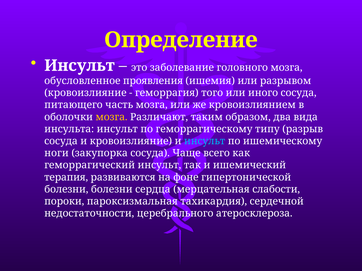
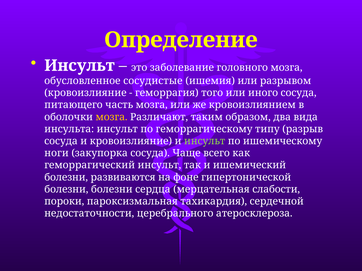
проявления: проявления -> сосудистые (153, 81)
инсульт colour: light blue -> light green (205, 141)
терапия: терапия -> болезни (66, 178)
